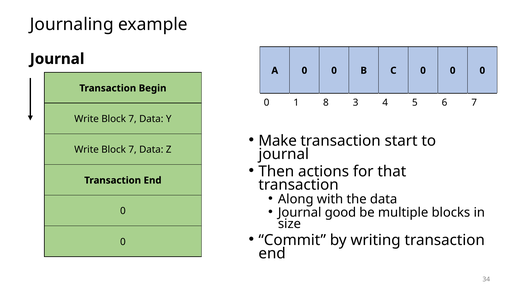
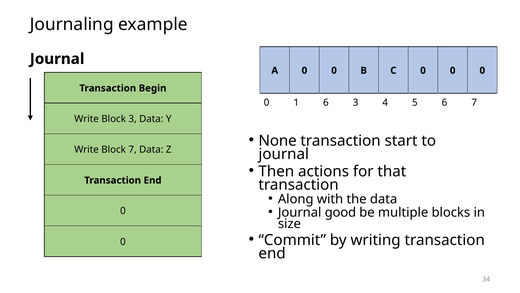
1 8: 8 -> 6 (326, 102)
7: 7 -> 3 (133, 119)
Make: Make -> None (278, 141)
